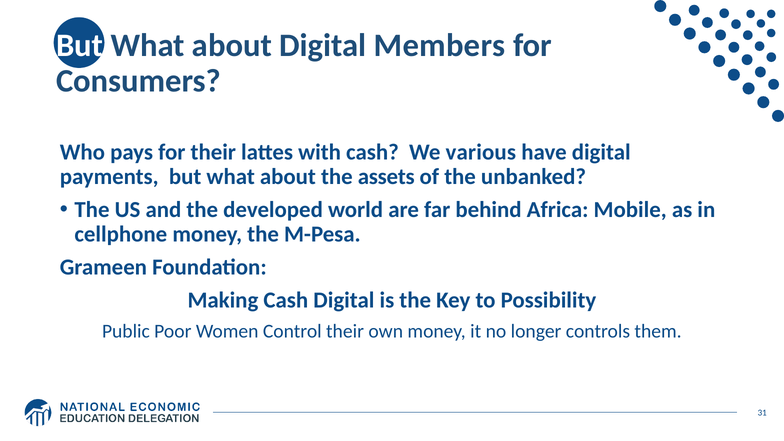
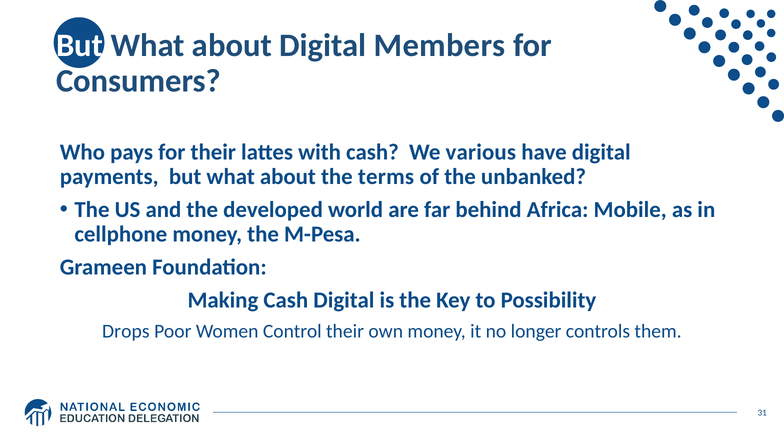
assets: assets -> terms (386, 177)
Public: Public -> Drops (126, 331)
